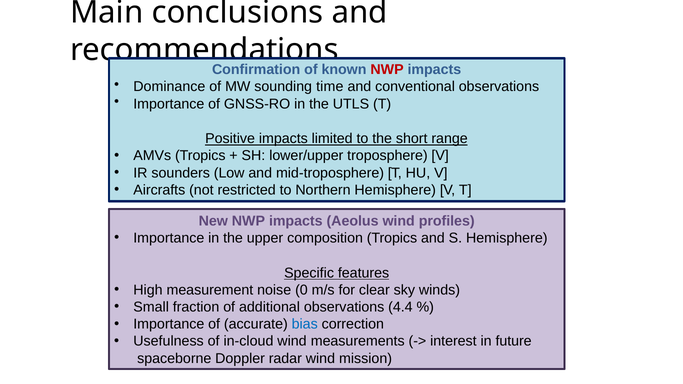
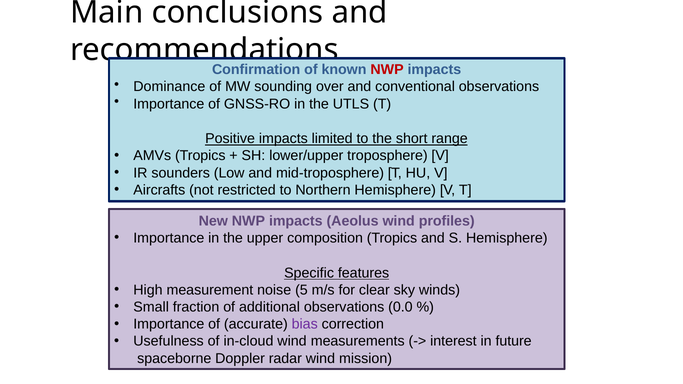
time: time -> over (330, 87)
0: 0 -> 5 (301, 290)
4.4: 4.4 -> 0.0 (400, 307)
bias colour: blue -> purple (305, 324)
